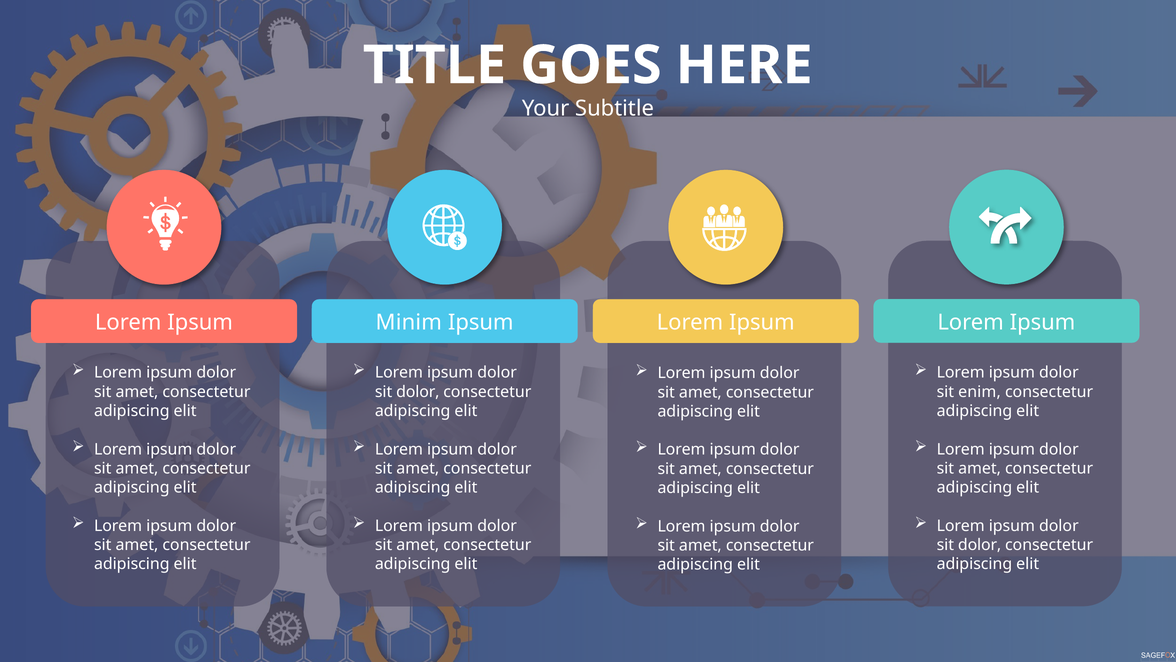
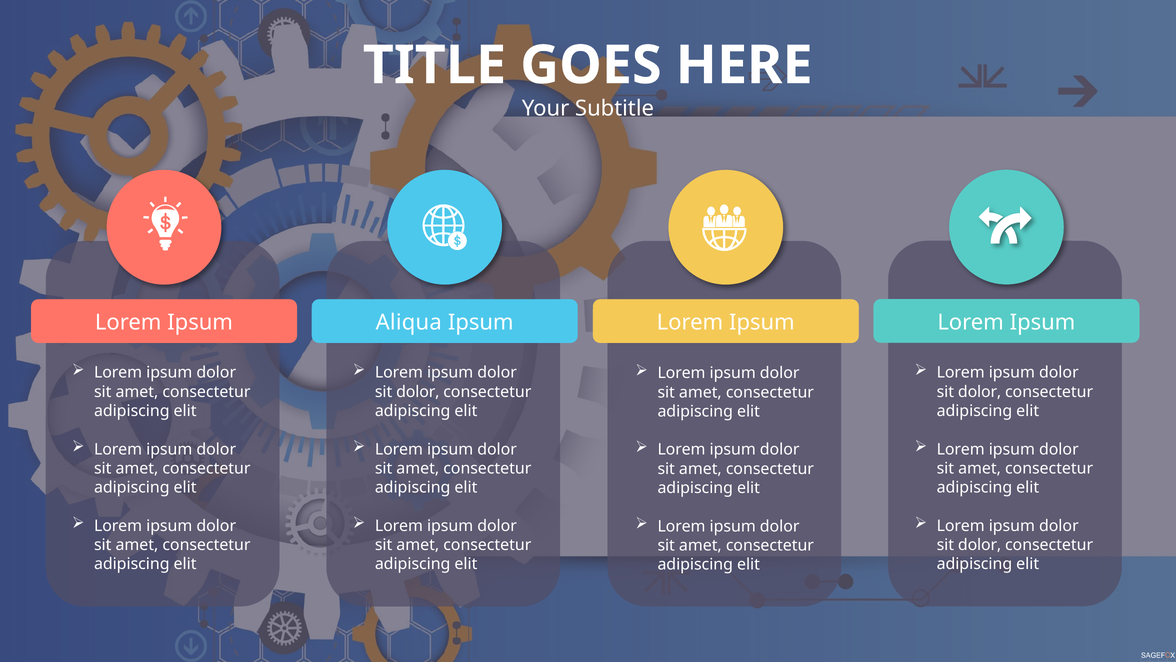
Minim: Minim -> Aliqua (409, 322)
enim: enim -> dolor (980, 391)
